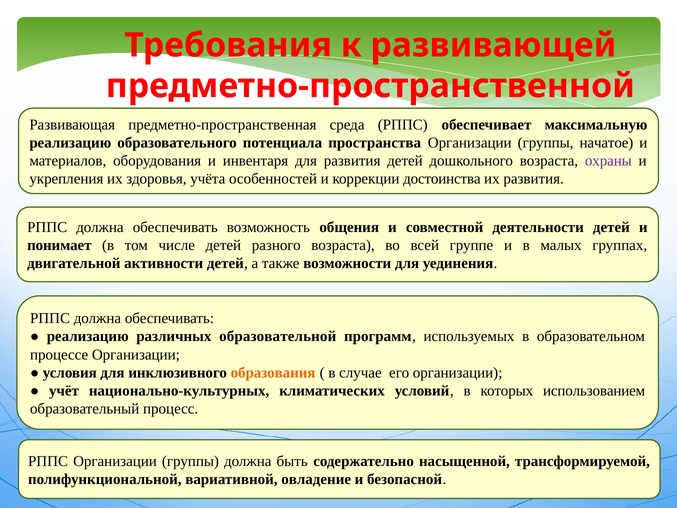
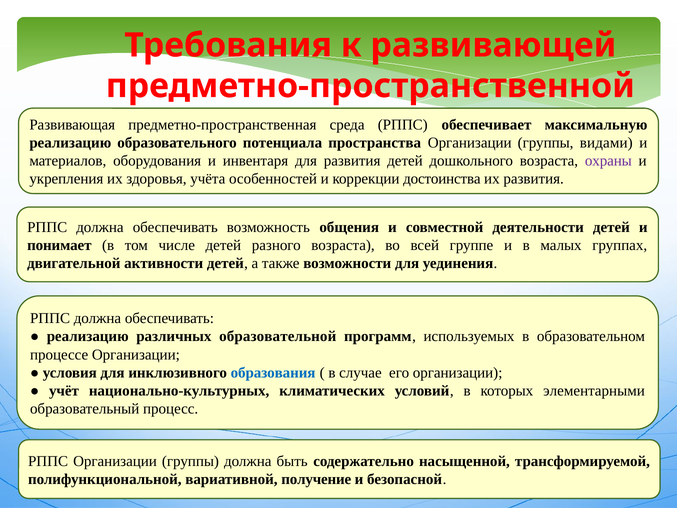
начатое: начатое -> видами (606, 143)
образования colour: orange -> blue (273, 372)
использованием: использованием -> элементарными (594, 390)
овладение: овладение -> получение (316, 479)
